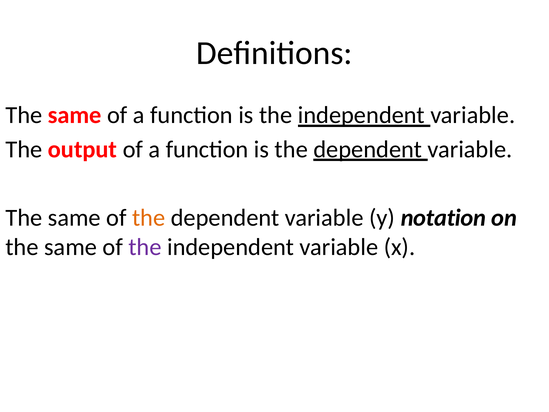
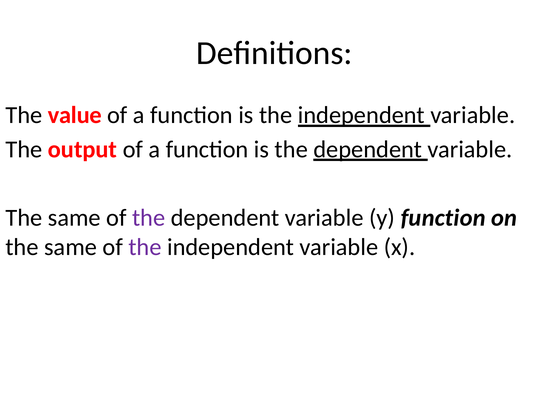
same: same -> value (75, 115)
the colour: orange -> purple (149, 218)
y notation: notation -> function (443, 218)
